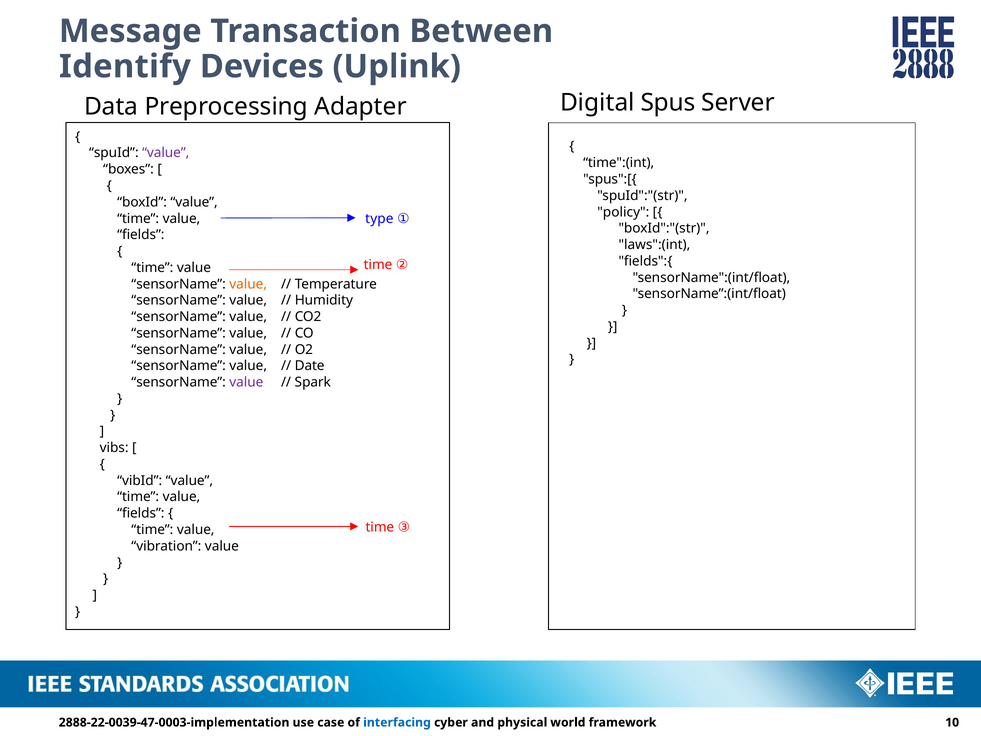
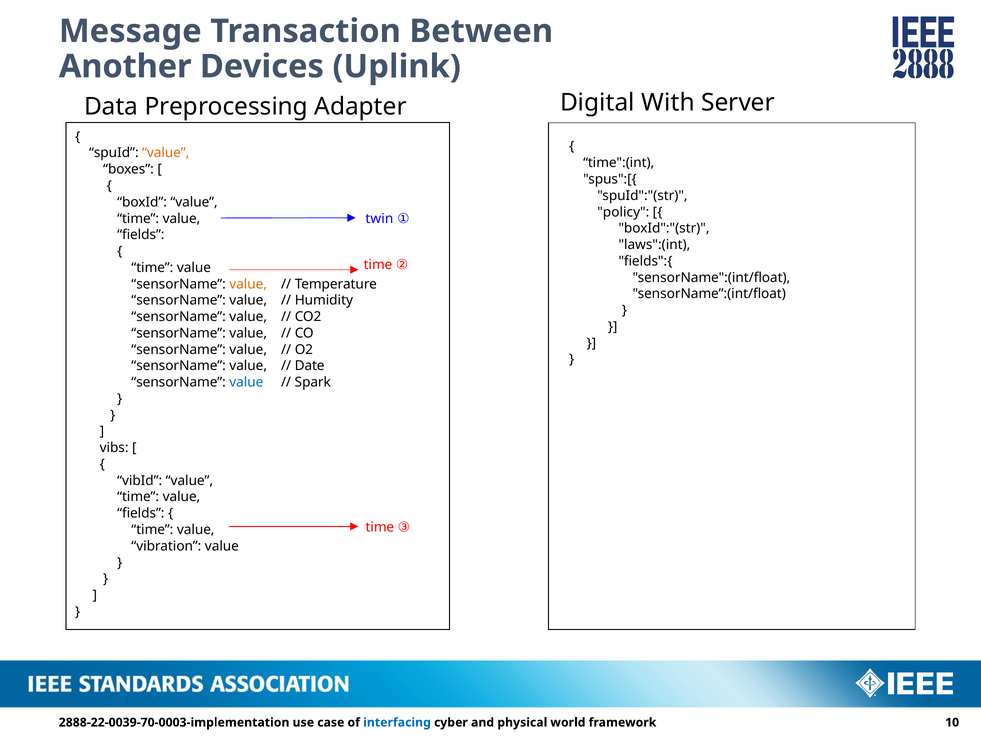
Identify: Identify -> Another (125, 66)
Spus: Spus -> With (668, 103)
value colour: purple -> orange (166, 153)
type: type -> twin (379, 219)
value colour: purple -> blue (246, 382)
2888-22-0039-47-0003-implementation: 2888-22-0039-47-0003-implementation -> 2888-22-0039-70-0003-implementation (174, 722)
